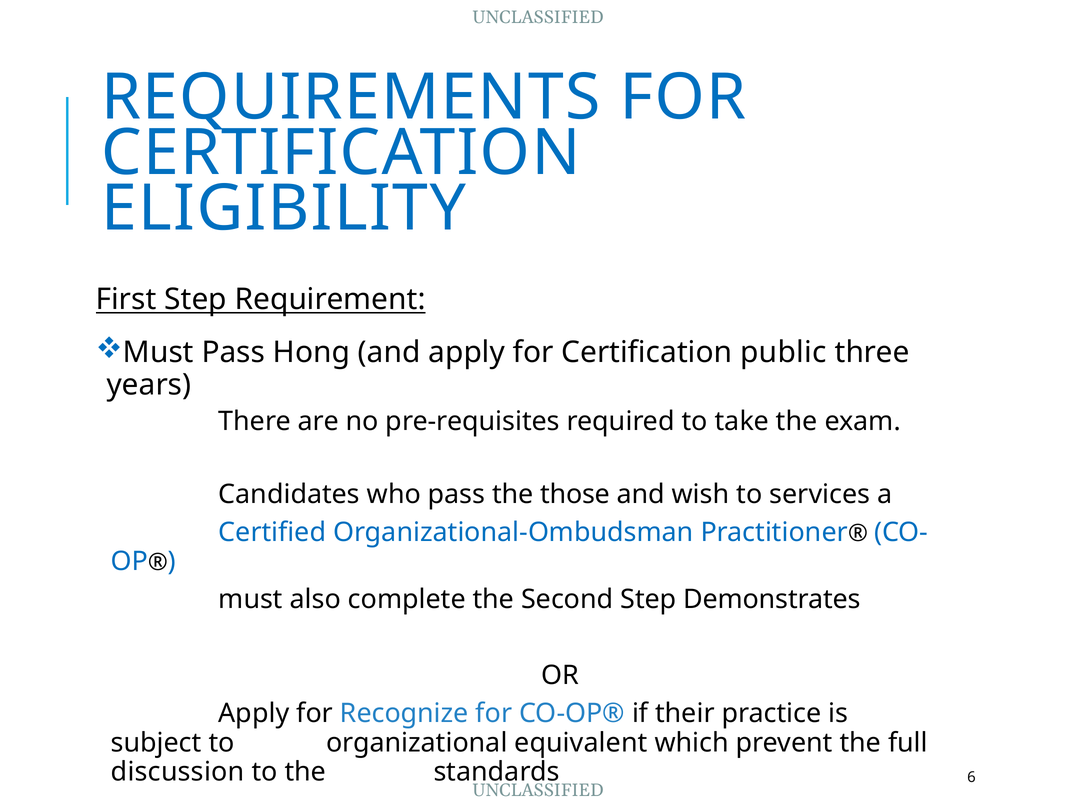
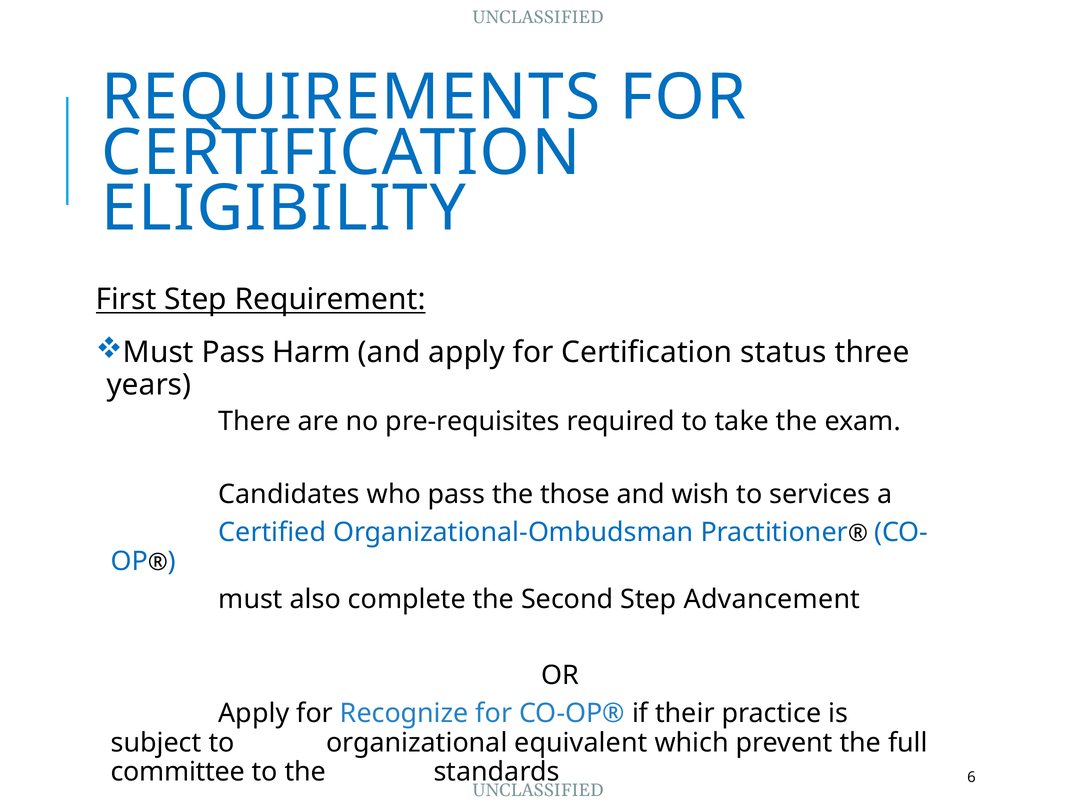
Hong: Hong -> Harm (312, 353)
public: public -> status (783, 353)
Demonstrates: Demonstrates -> Advancement (772, 599)
discussion: discussion -> committee (178, 772)
